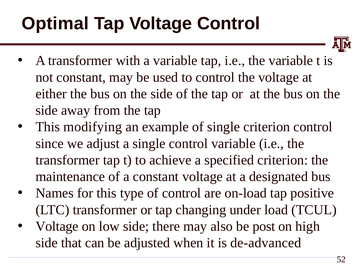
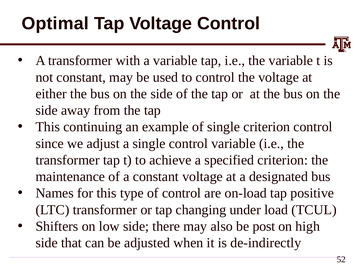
modifying: modifying -> continuing (93, 127)
Voltage: Voltage -> Shifters (57, 226)
de-advanced: de-advanced -> de-indirectly (266, 243)
